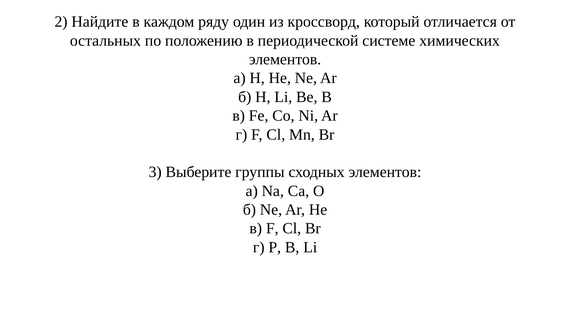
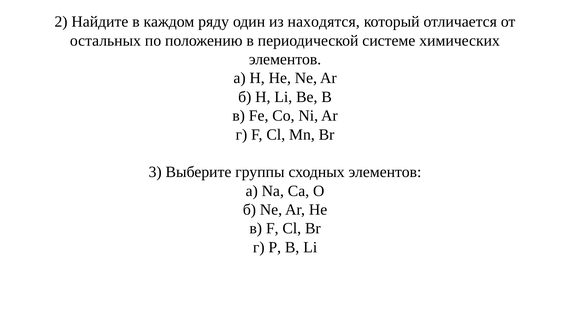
кроссворд: кроссворд -> находятся (324, 22)
